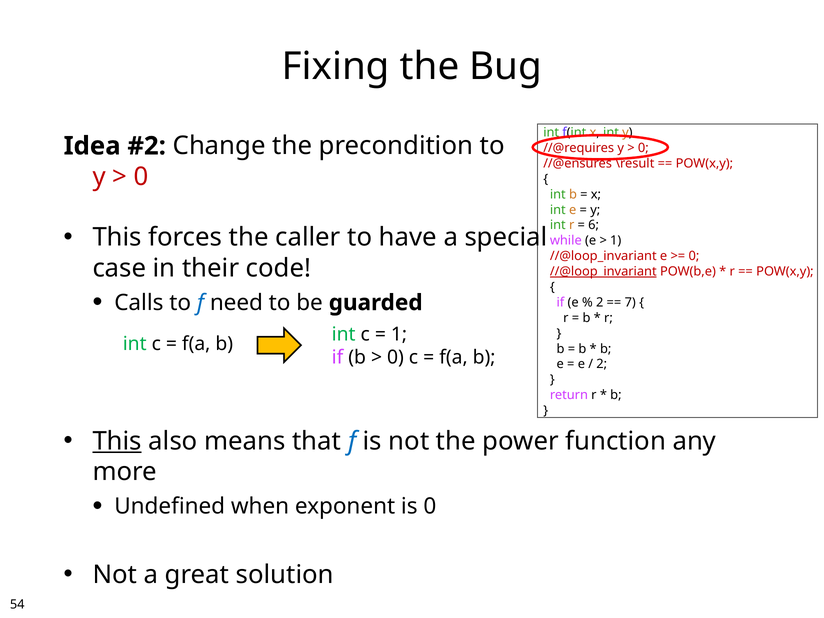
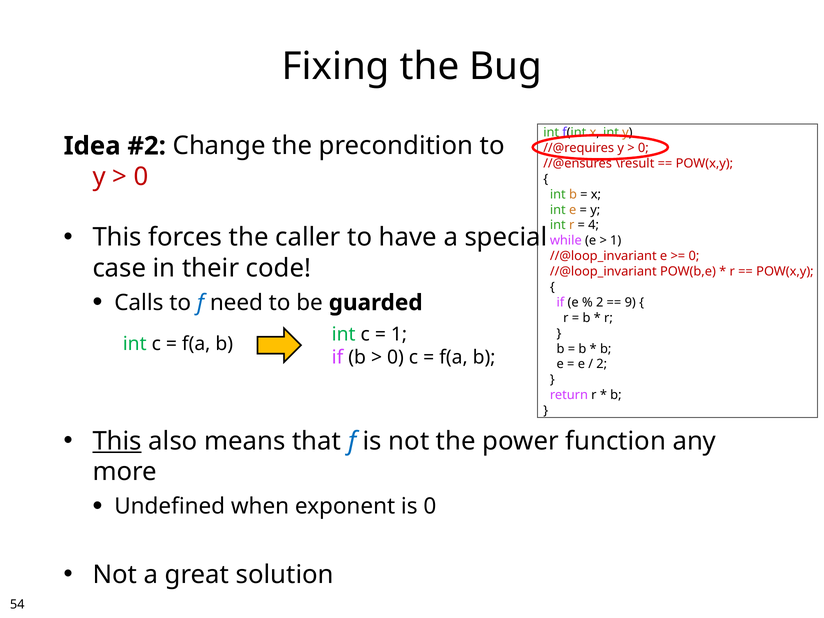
6: 6 -> 4 (594, 225)
//@loop_invariant underline: present -> none (603, 272)
7: 7 -> 9 (630, 302)
